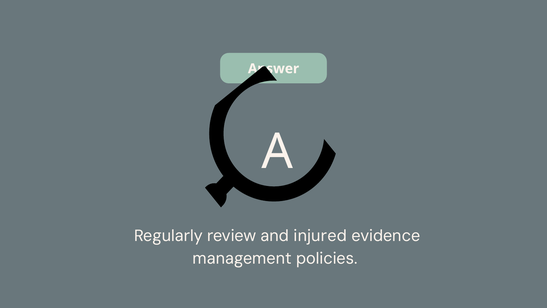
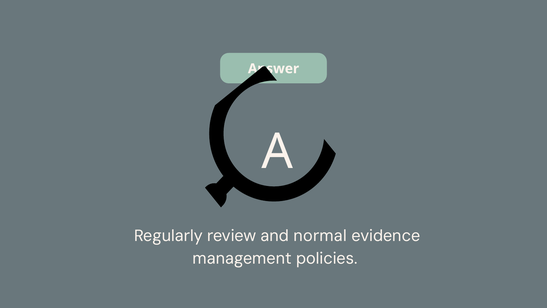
injured: injured -> normal (320, 236)
